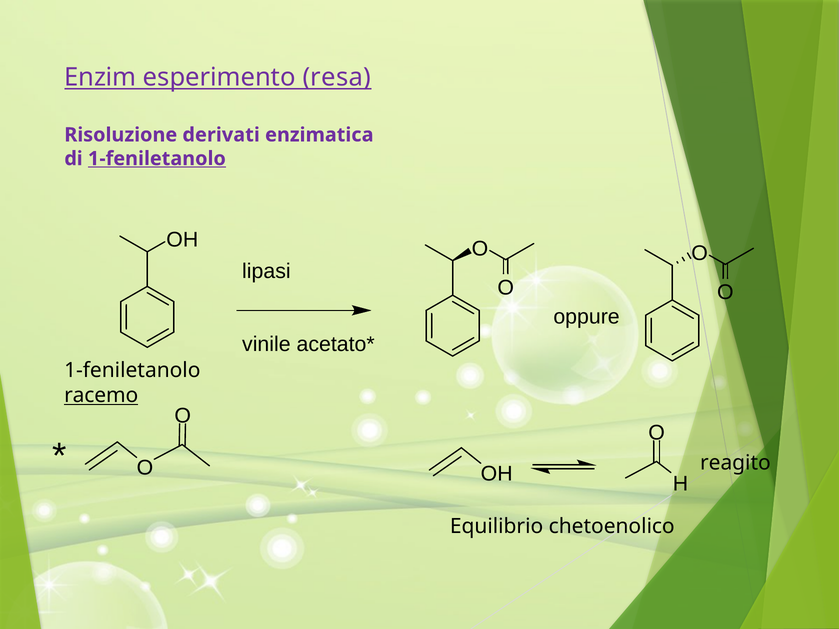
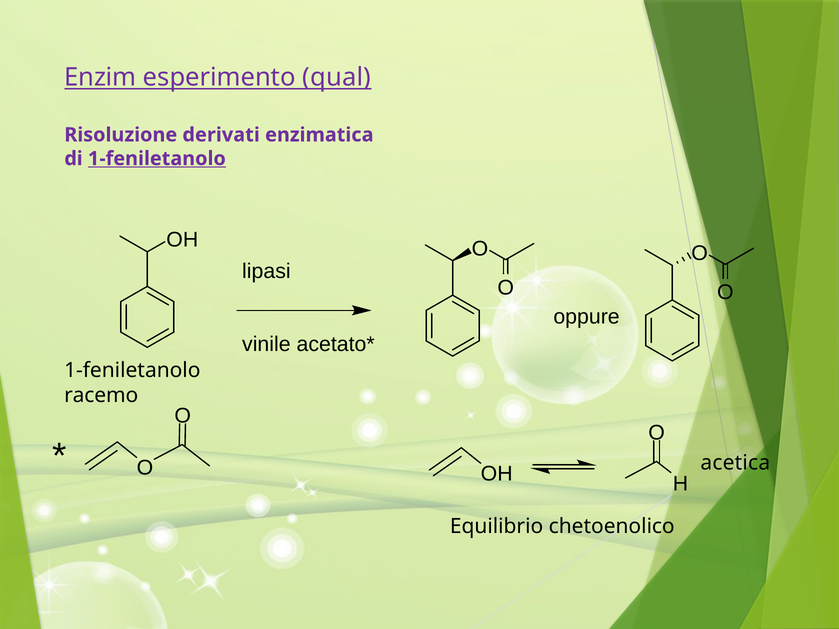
resa: resa -> qual (337, 77)
racemo underline: present -> none (101, 396)
reagito: reagito -> acetica (735, 463)
